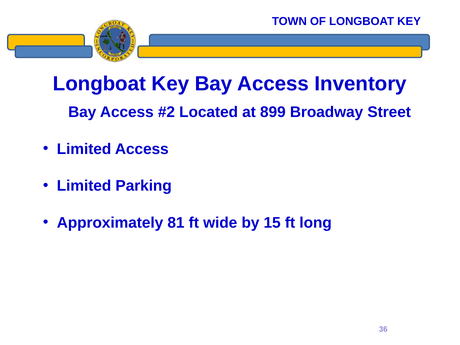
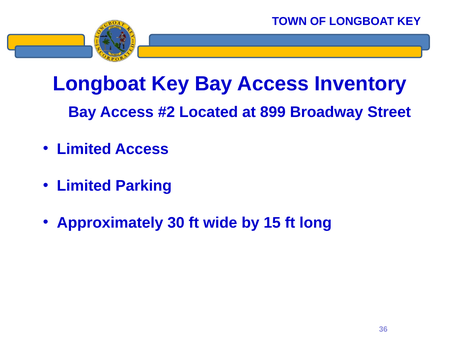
81: 81 -> 30 (176, 223)
